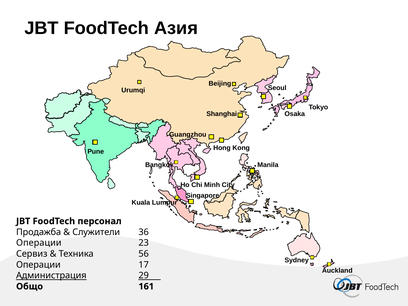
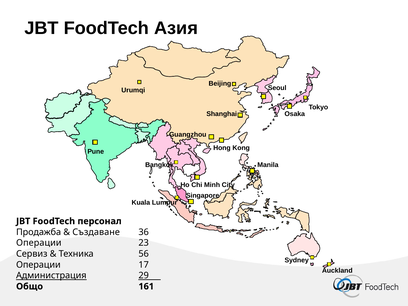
Служители: Служители -> Създаване (96, 232)
